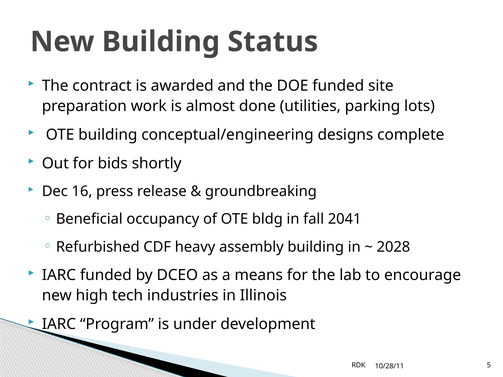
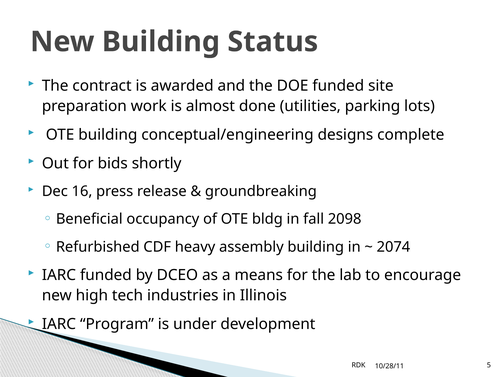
2041: 2041 -> 2098 (345, 219)
2028: 2028 -> 2074 (393, 247)
